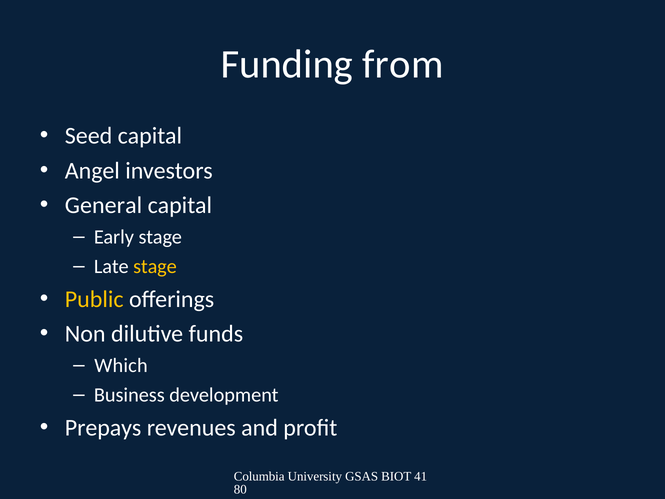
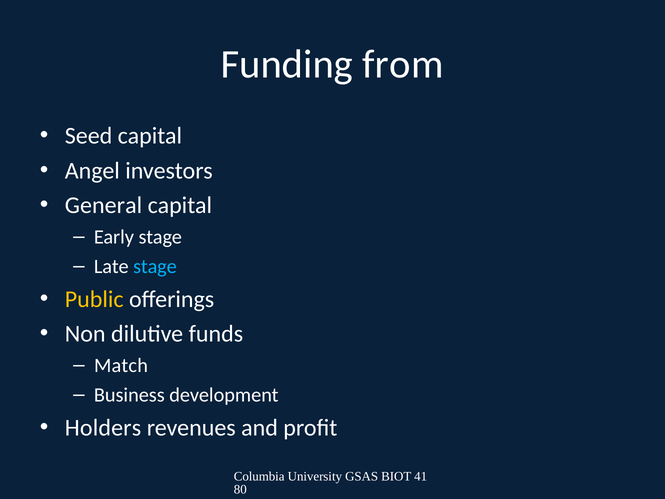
stage colour: yellow -> light blue (155, 266)
Which: Which -> Match (121, 365)
Prepays: Prepays -> Holders (103, 428)
